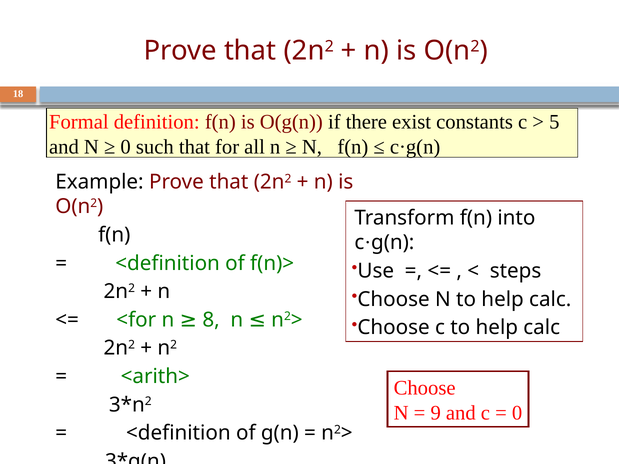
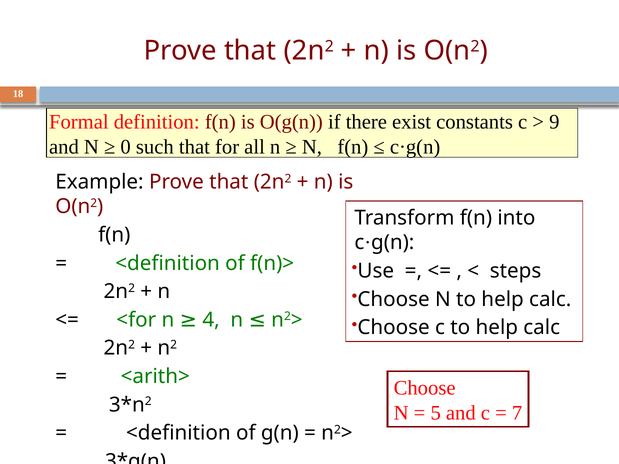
5: 5 -> 9 (554, 122)
8: 8 -> 4 (211, 320)
9: 9 -> 5 (436, 413)
0: 0 -> 7 (517, 413)
